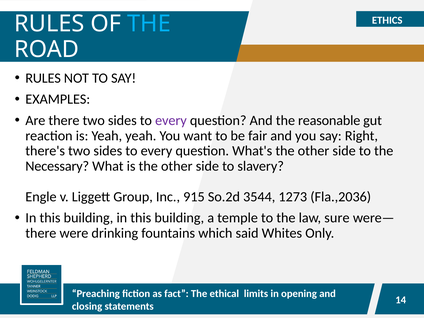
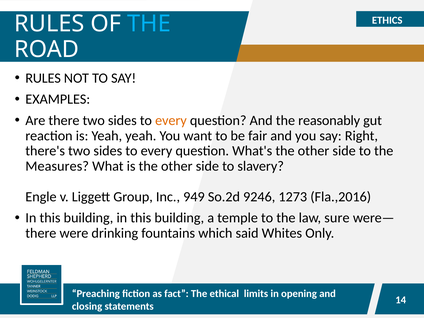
every colour: purple -> orange (171, 120)
reasonable: reasonable -> reasonably (329, 120)
Necessary: Necessary -> Measures (57, 166)
915: 915 -> 949 (194, 197)
3544: 3544 -> 9246 (259, 197)
Fla.,2036: Fla.,2036 -> Fla.,2016 (341, 197)
